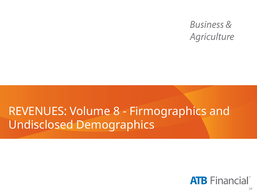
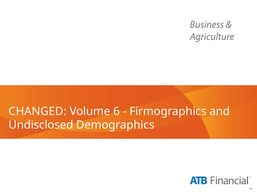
REVENUES: REVENUES -> CHANGED (38, 111)
8: 8 -> 6 (117, 111)
